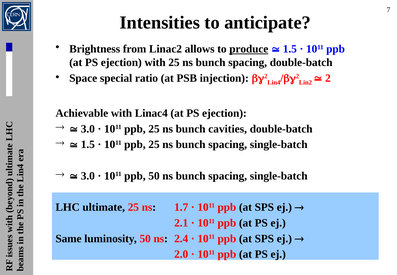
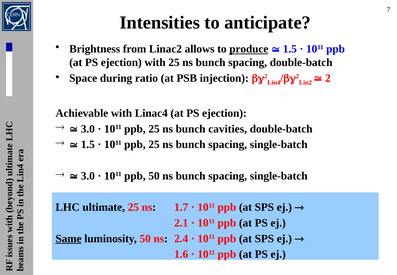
special: special -> during (116, 78)
Same underline: none -> present (69, 238)
2.0: 2.0 -> 1.6 (181, 254)
